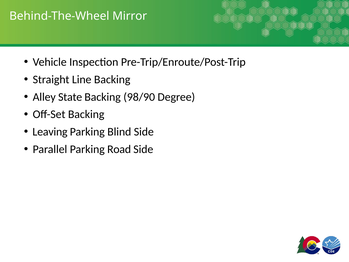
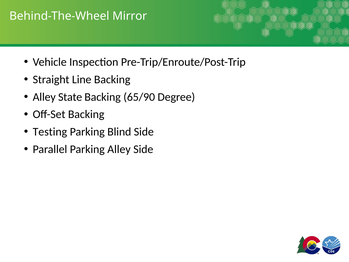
98/90: 98/90 -> 65/90 (139, 97)
Leaving: Leaving -> Testing (50, 132)
Parking Road: Road -> Alley (119, 149)
